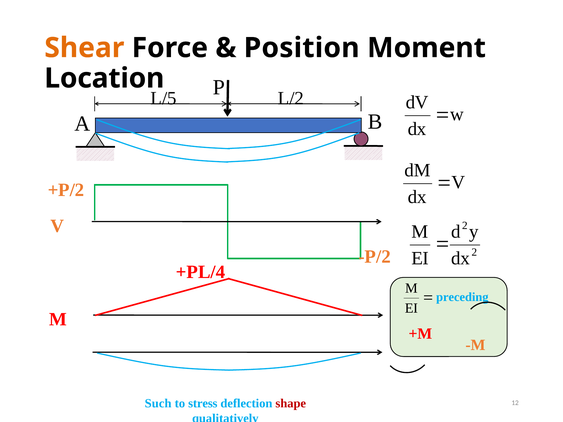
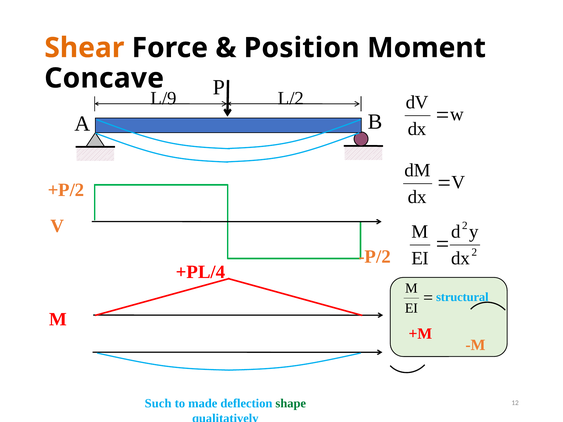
Location: Location -> Concave (104, 78)
L/5: L/5 -> L/9 (164, 98)
preceding: preceding -> structural (462, 297)
stress: stress -> made (203, 404)
shape colour: red -> green (291, 404)
